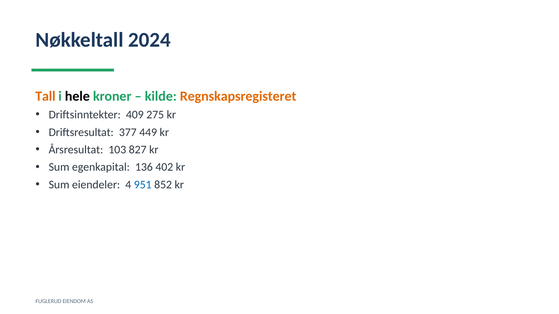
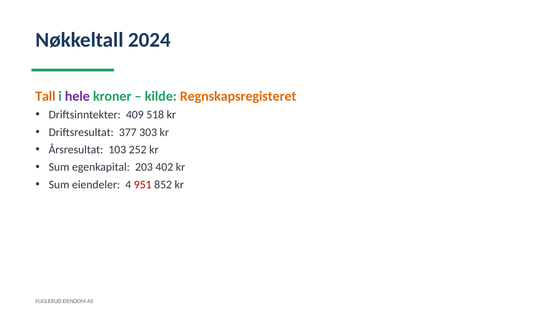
hele colour: black -> purple (77, 96)
275: 275 -> 518 (155, 115)
449: 449 -> 303 (148, 132)
827: 827 -> 252 (138, 150)
136: 136 -> 203 (144, 167)
951 colour: blue -> red (143, 185)
